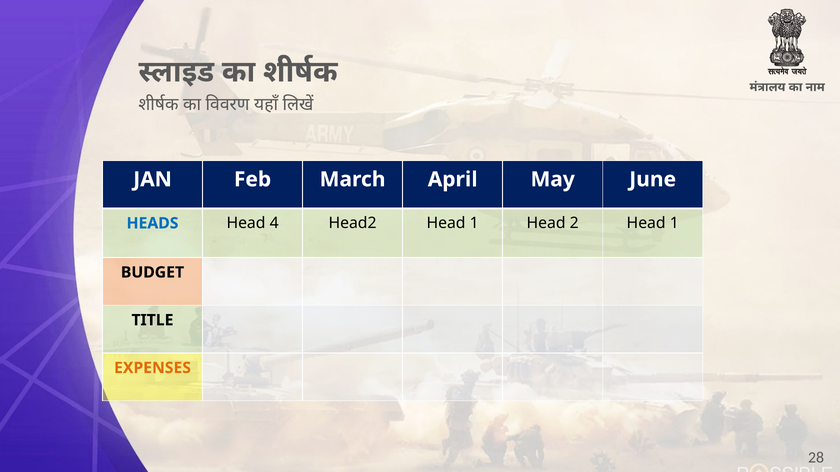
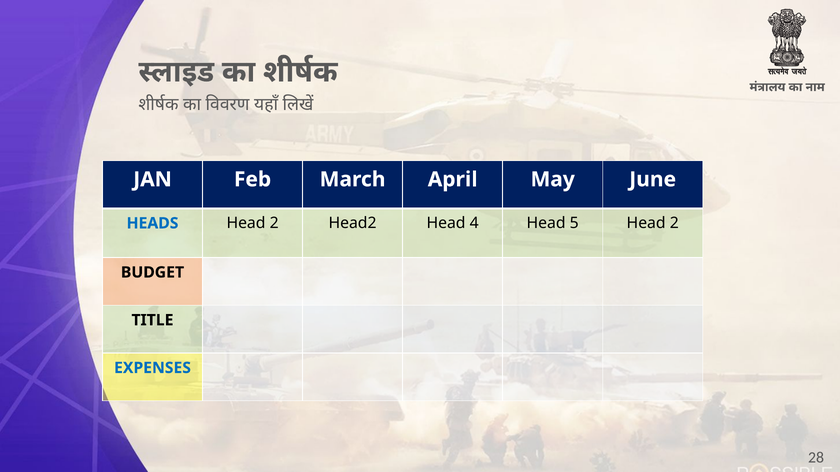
4: 4 -> 2 (274, 223)
Head2 Head 1: 1 -> 4 (474, 223)
2: 2 -> 5 (574, 223)
1: 1 -> 2 (674, 223)
EXPENSES colour: orange -> blue (153, 368)
